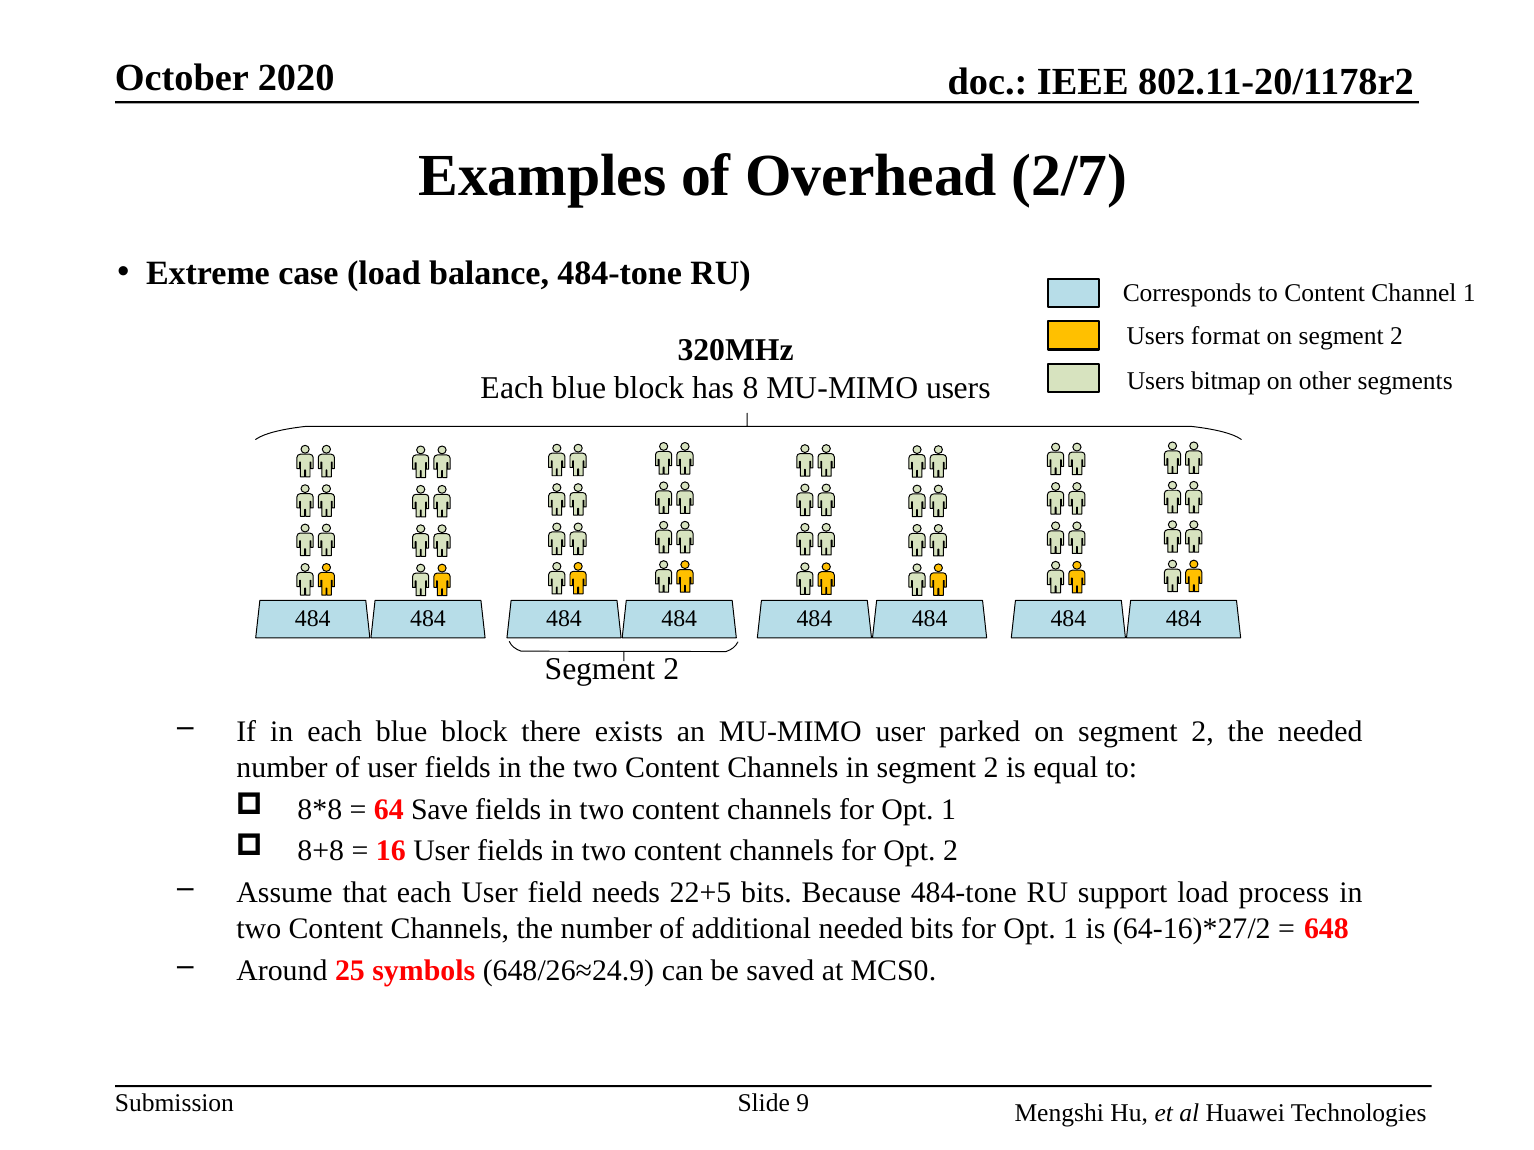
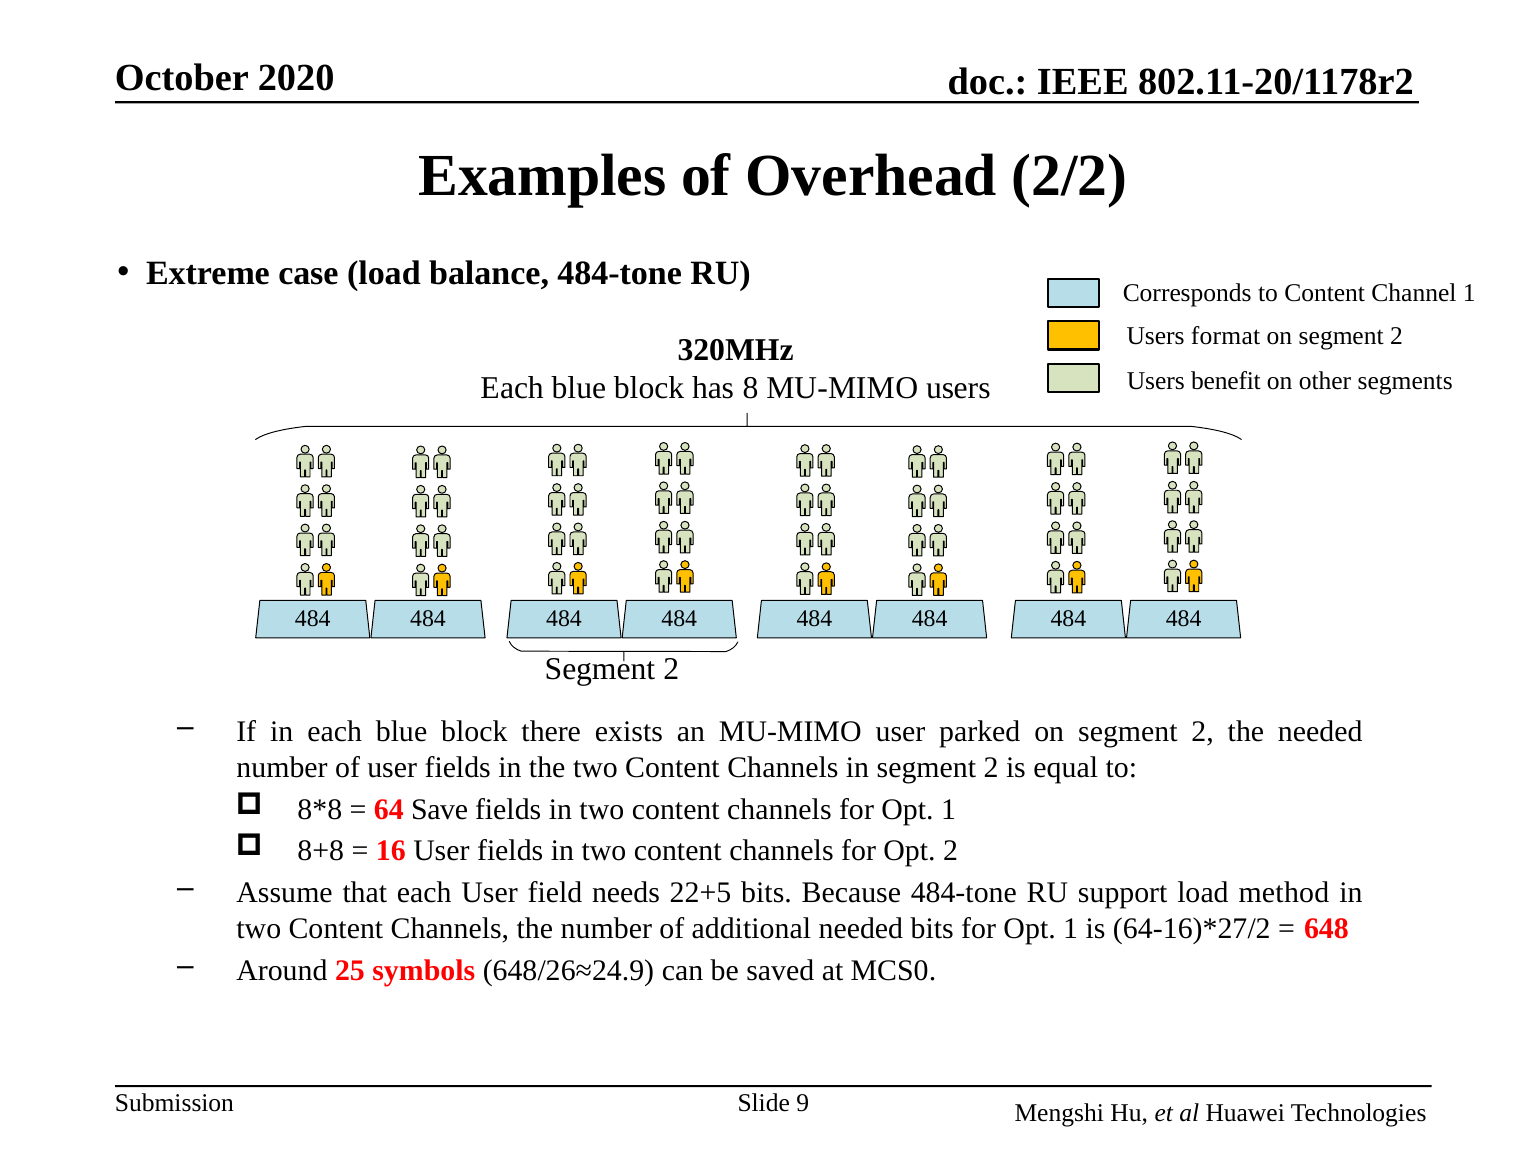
2/7: 2/7 -> 2/2 (1070, 176)
bitmap: bitmap -> benefit (1226, 381)
process: process -> method (1284, 893)
